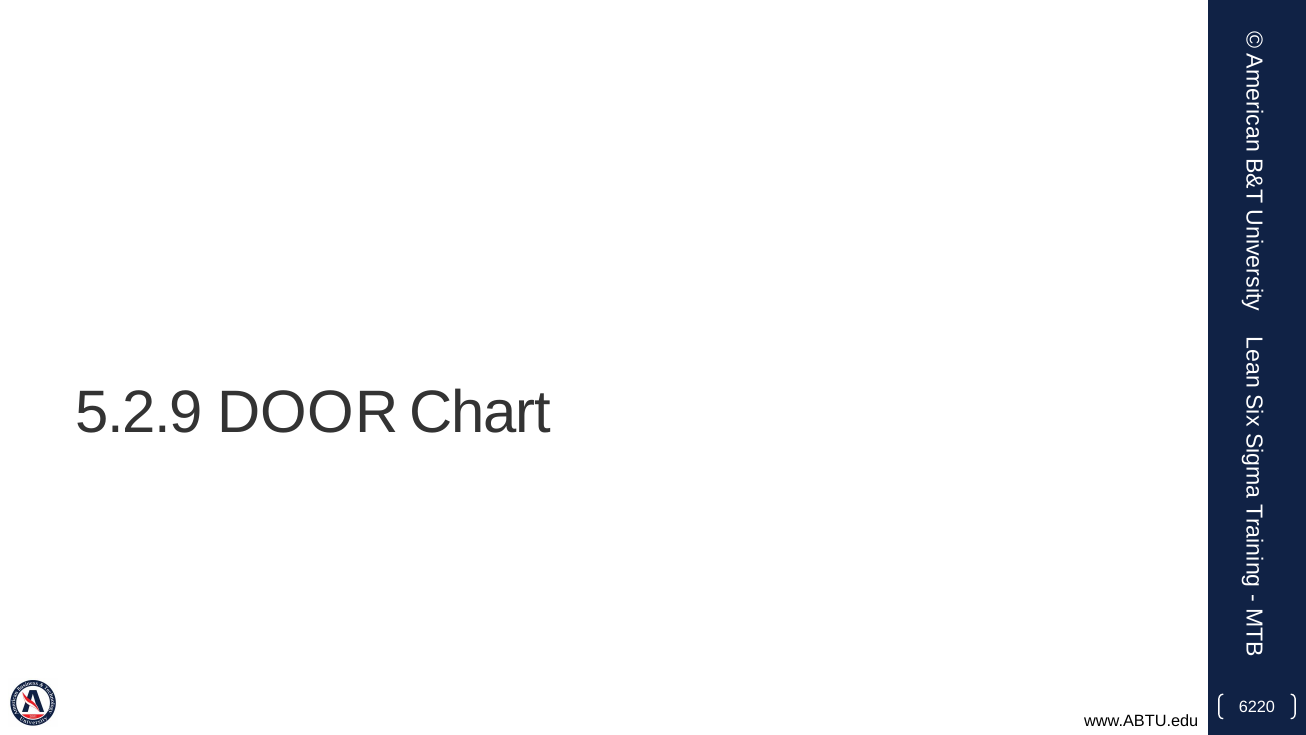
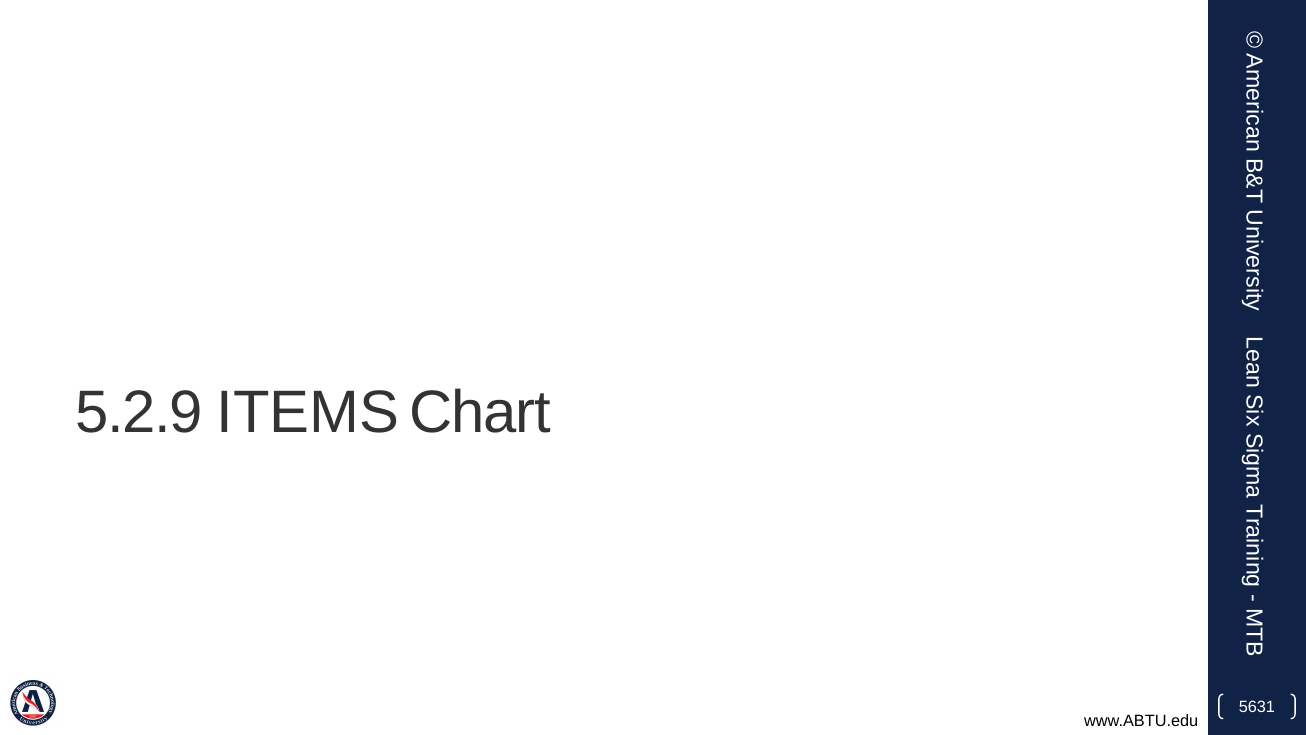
DOOR: DOOR -> ITEMS (308, 413)
6220: 6220 -> 5631 (1257, 707)
